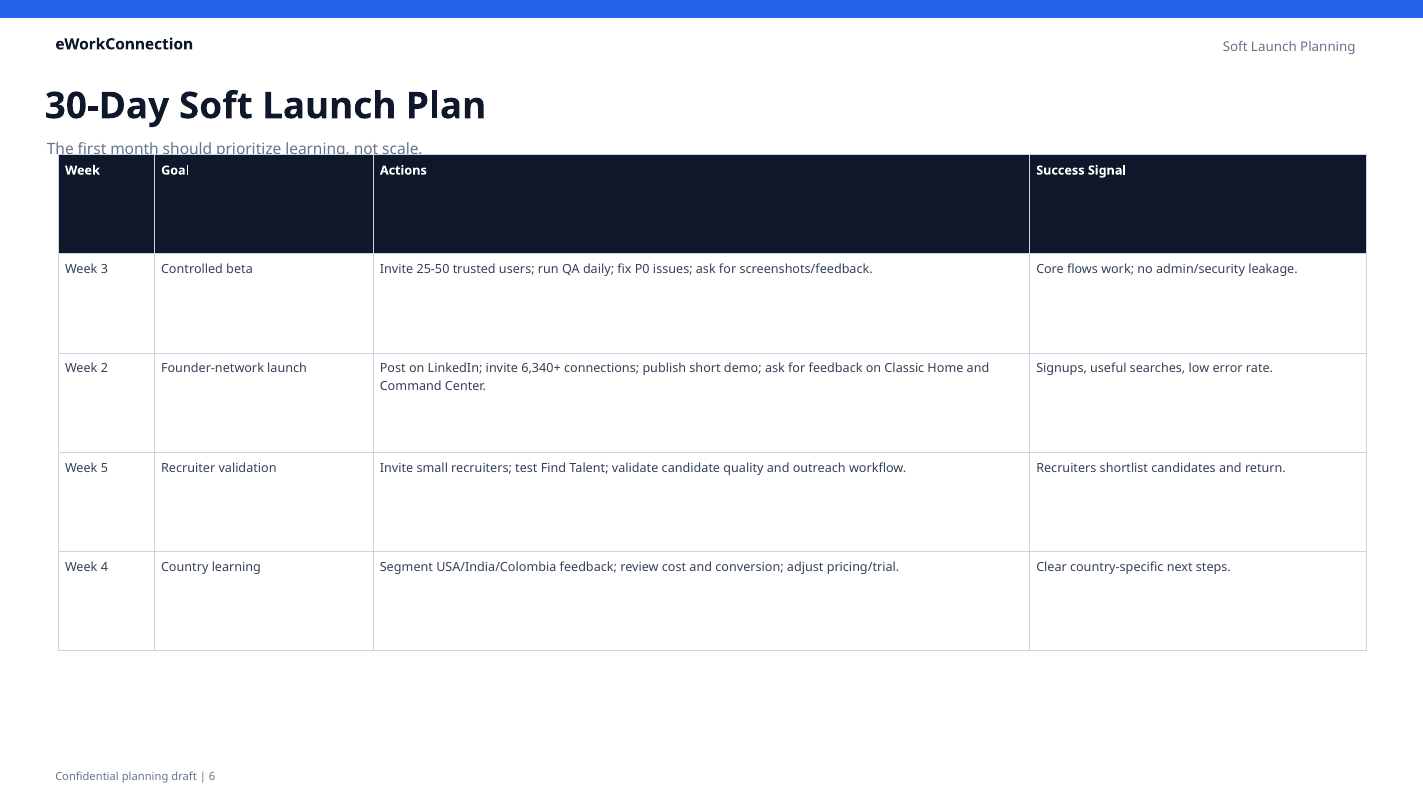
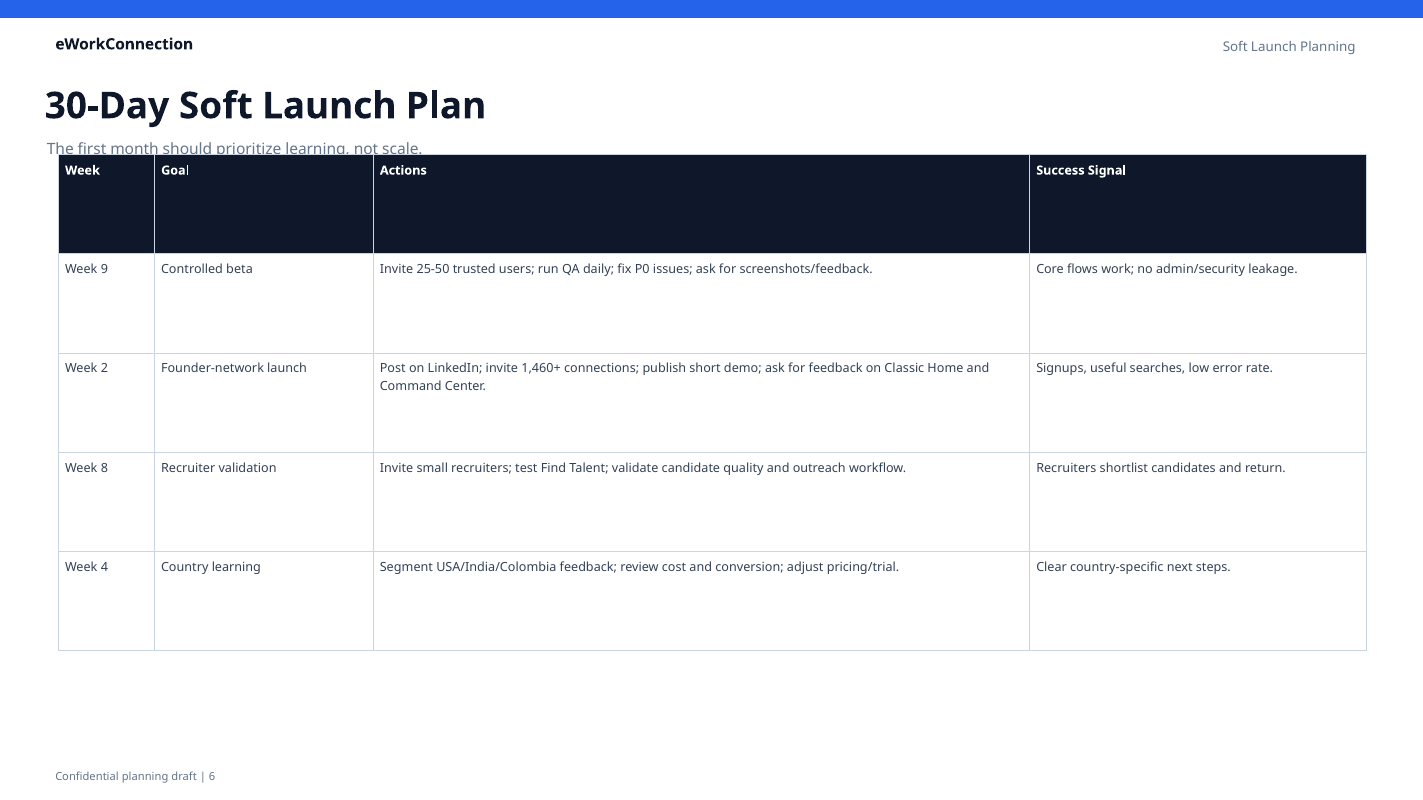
3: 3 -> 9 (104, 270)
6,340+: 6,340+ -> 1,460+ (541, 369)
5: 5 -> 8 (104, 468)
